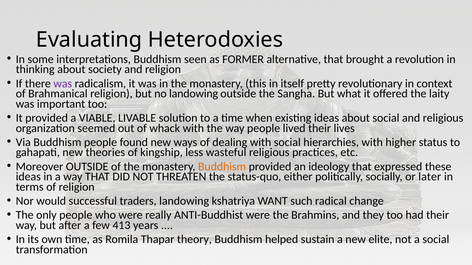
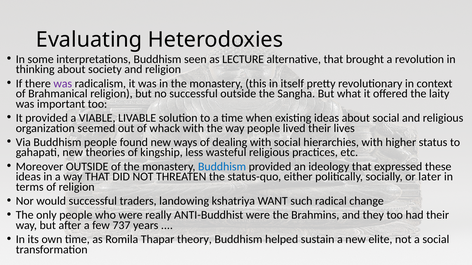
FORMER: FORMER -> LECTURE (243, 59)
no landowing: landowing -> successful (194, 94)
Buddhism colour: orange -> blue (222, 167)
413: 413 -> 737 (121, 226)
